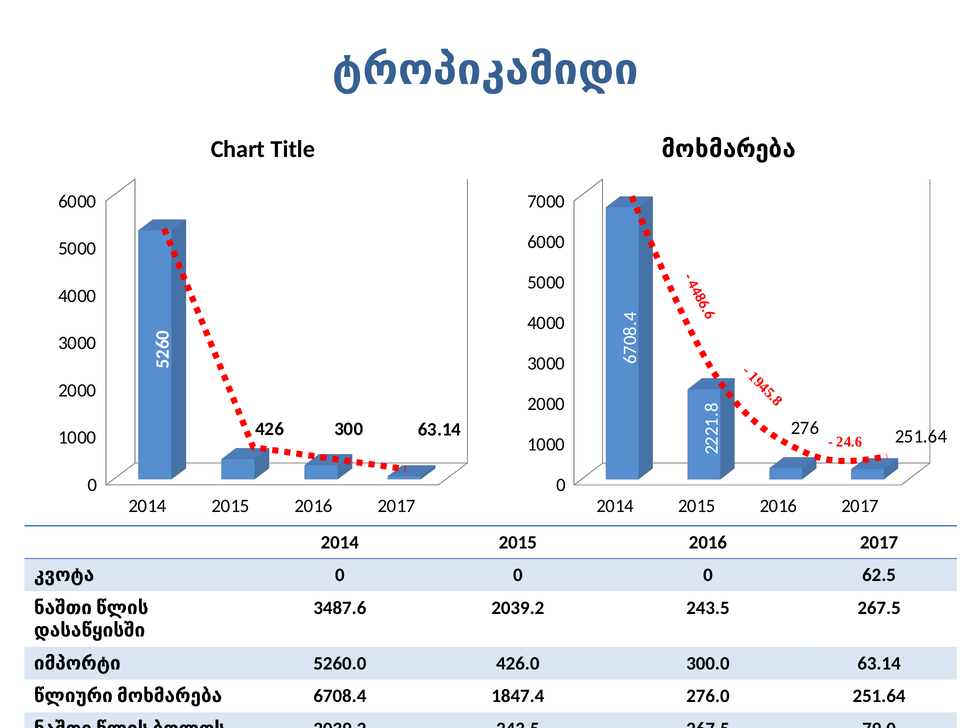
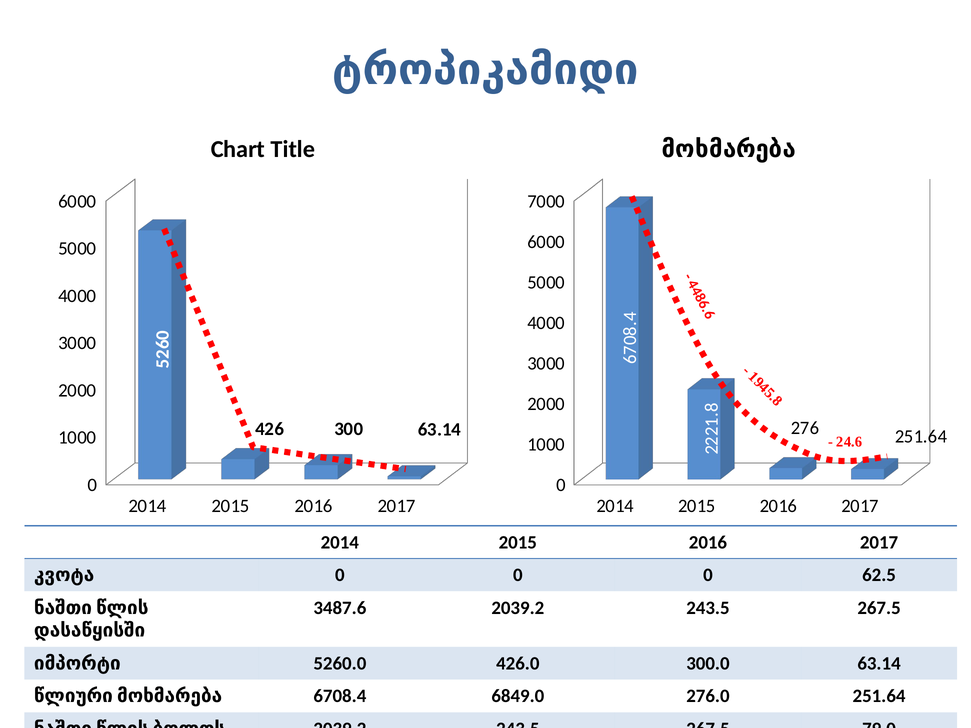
1847.4: 1847.4 -> 6849.0 (518, 696)
